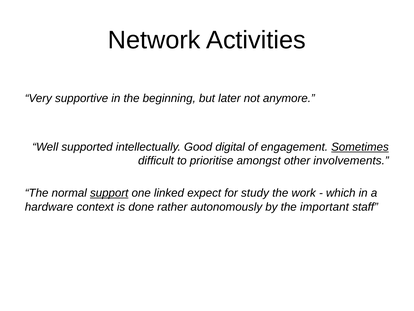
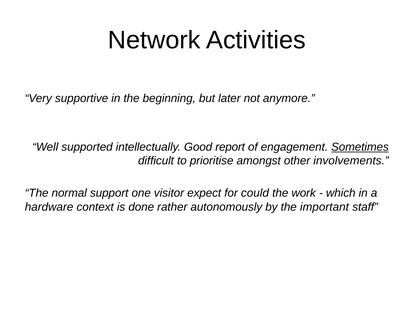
digital: digital -> report (230, 147)
support underline: present -> none (109, 193)
linked: linked -> visitor (169, 193)
study: study -> could (255, 193)
